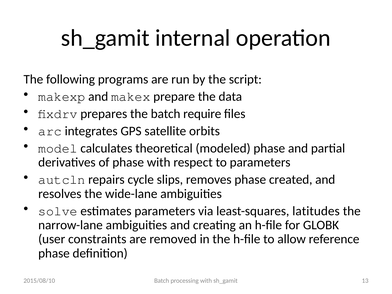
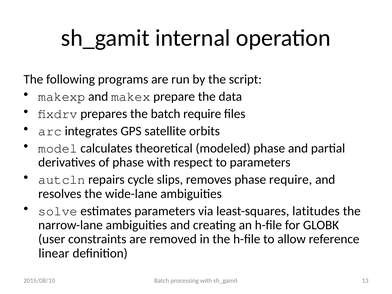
phase created: created -> require (291, 180)
phase: phase -> linear (54, 253)
